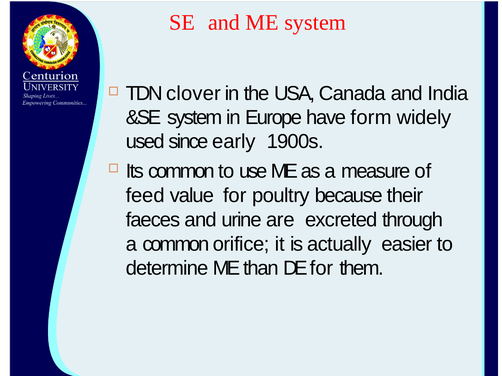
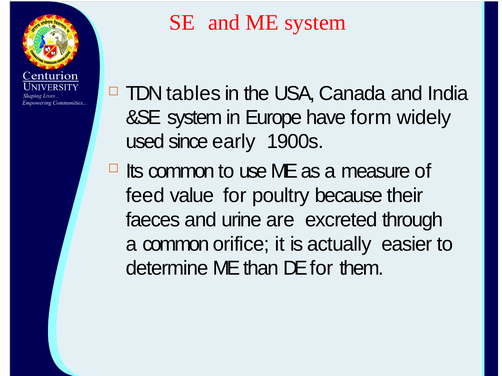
clover: clover -> tables (193, 93)
